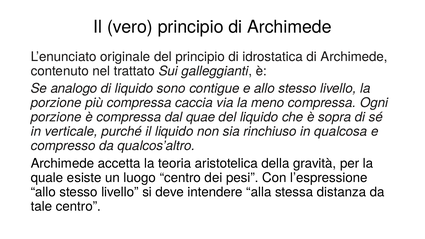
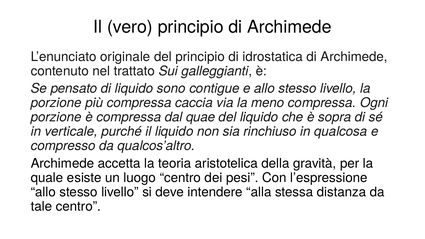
analogo: analogo -> pensato (74, 89)
